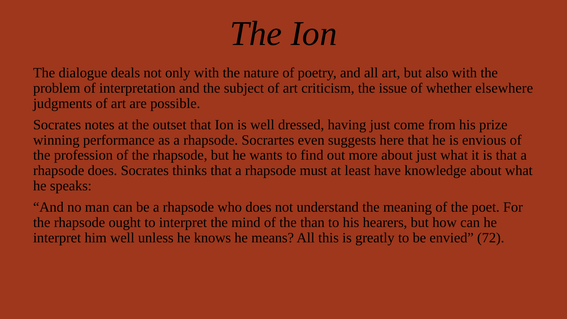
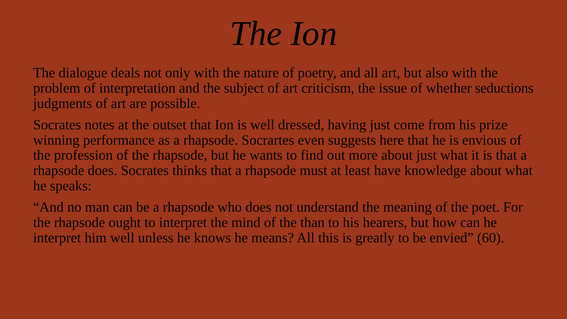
elsewhere: elsewhere -> seductions (504, 88)
72: 72 -> 60 (491, 238)
